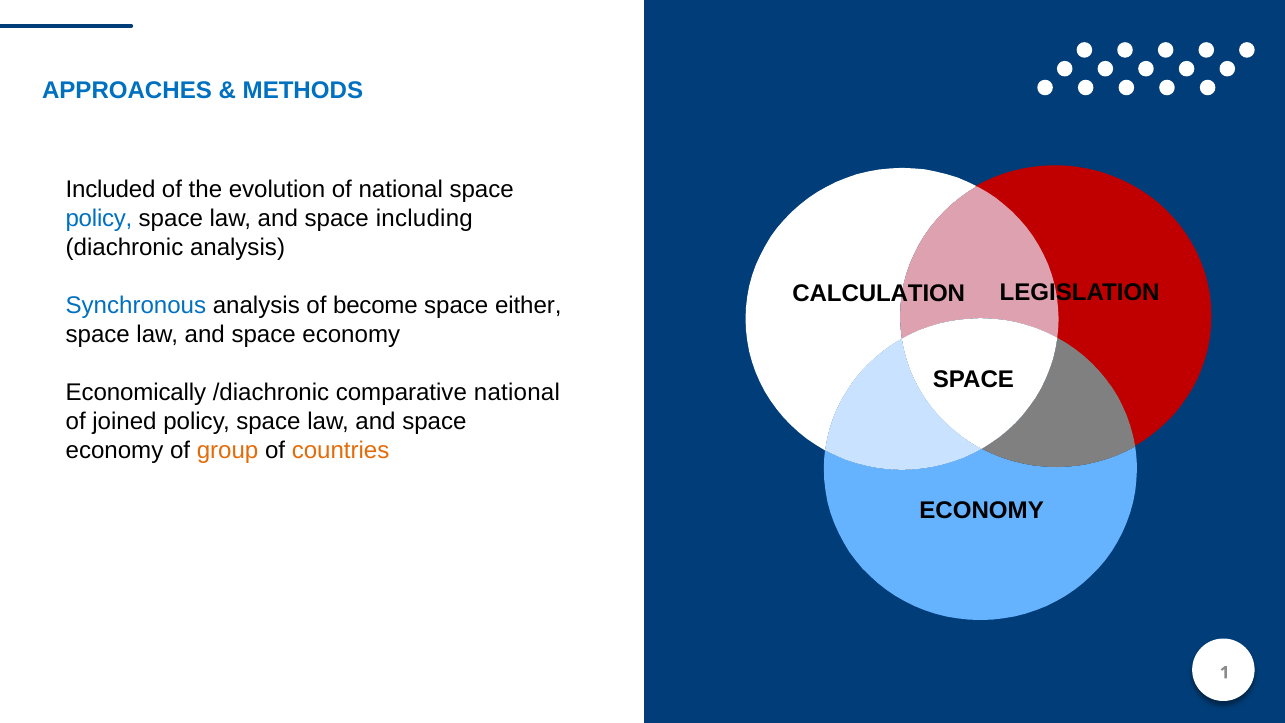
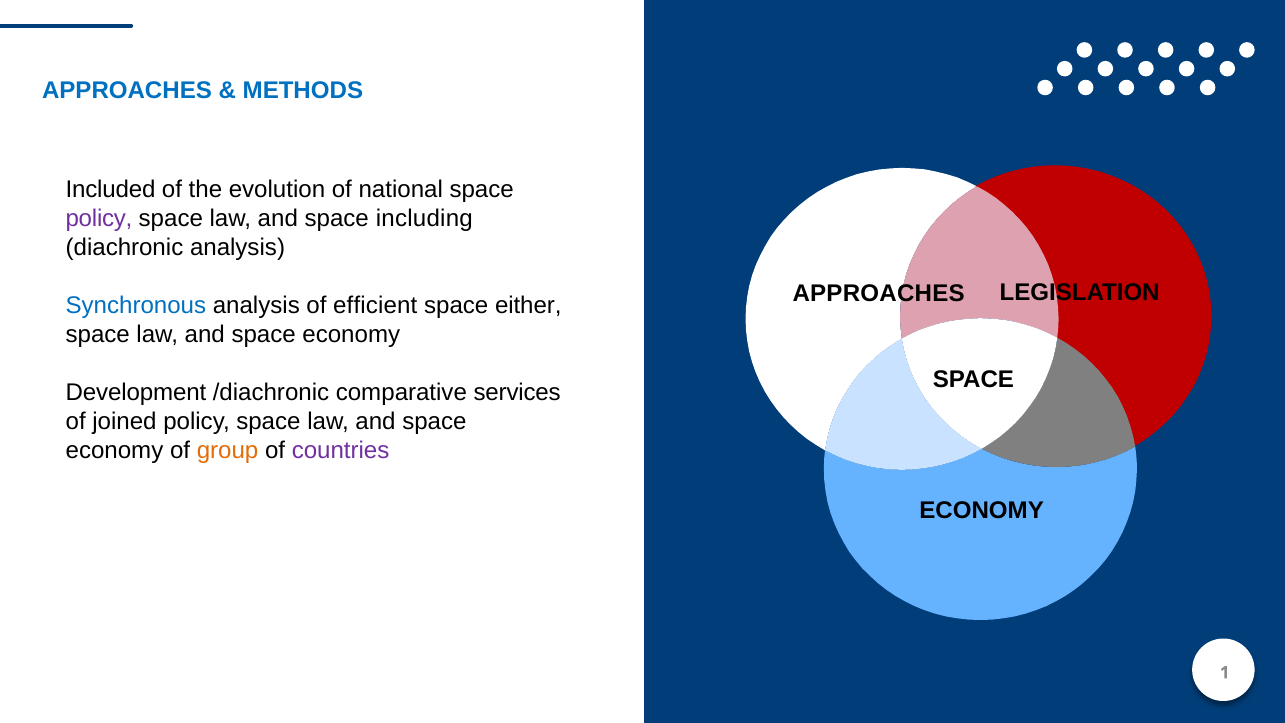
policy colour: blue -> purple (99, 219)
CALCULATION: CALCULATION -> APPROACHES (879, 294)
become: become -> efficient (375, 306)
Economically: Economically -> Development (136, 392)
comparative national: national -> services (517, 392)
countries colour: orange -> purple (341, 450)
